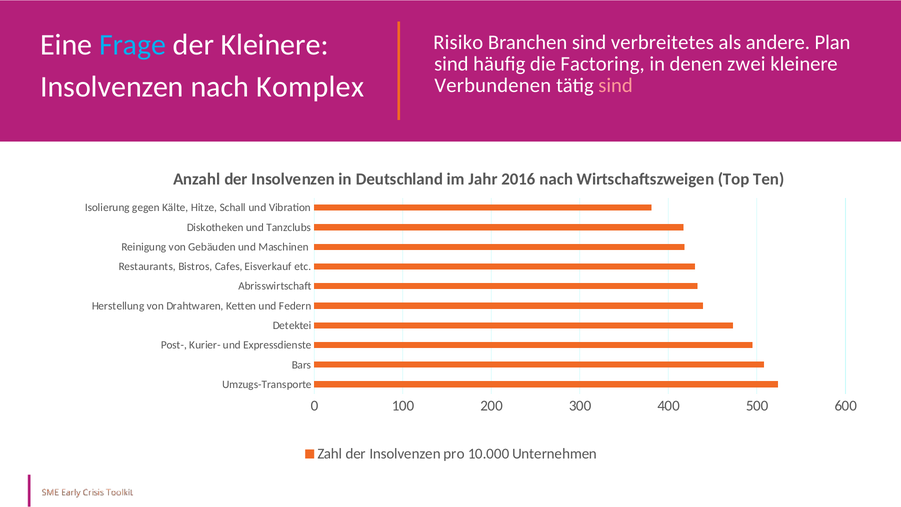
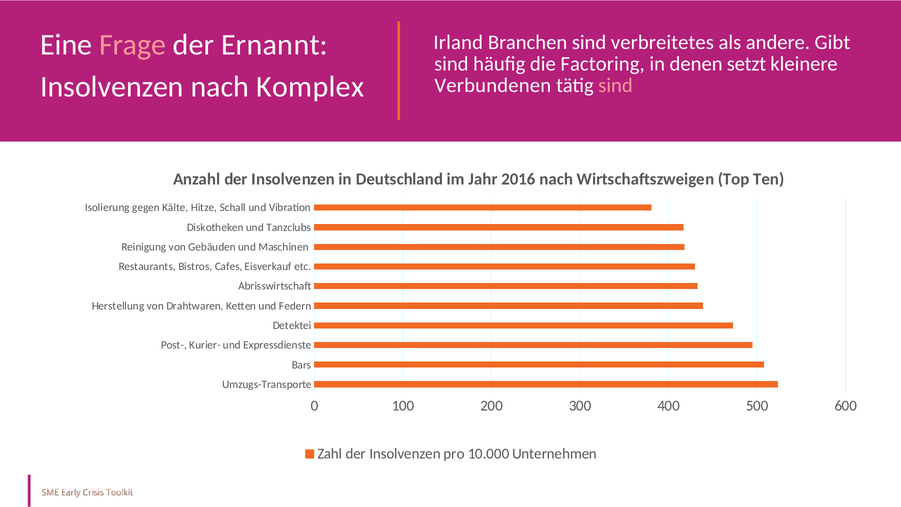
Frage colour: light blue -> pink (133, 45)
der Kleinere: Kleinere -> Ernannt (274, 45)
Risiko: Risiko -> Irland (458, 42)
Plan: Plan -> Gibt (832, 42)
zwei: zwei -> setzt (747, 64)
